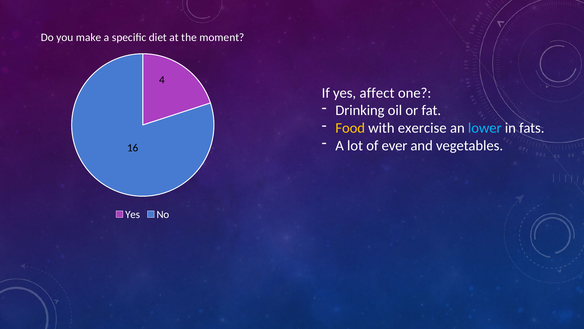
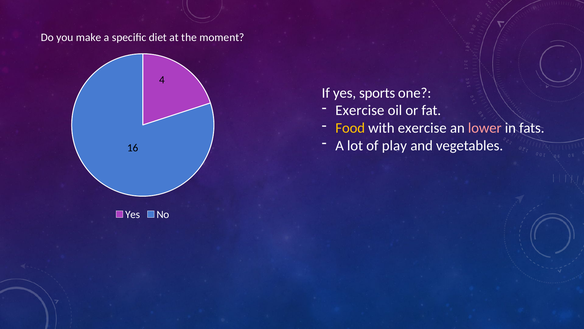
affect: affect -> sports (377, 93)
Drinking: Drinking -> Exercise (360, 110)
lower colour: light blue -> pink (485, 128)
ever: ever -> play (394, 145)
